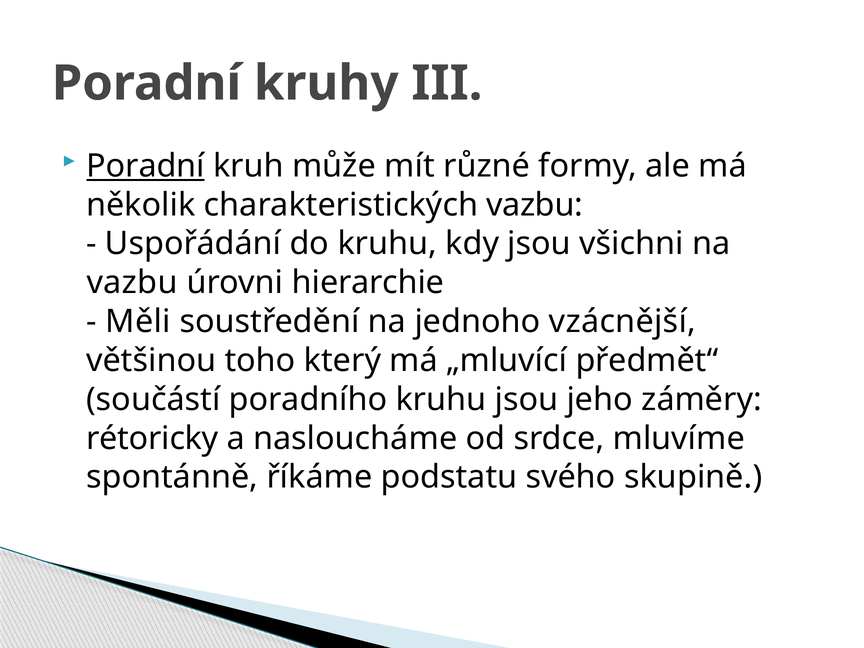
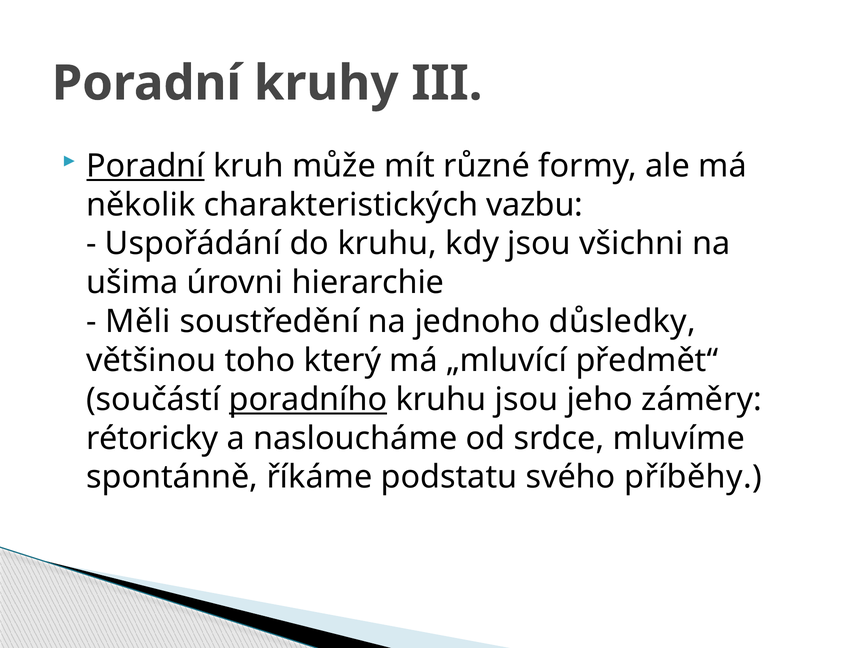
vazbu: vazbu -> ušima (132, 283)
vzácnější: vzácnější -> důsledky (622, 322)
poradního underline: none -> present (308, 399)
skupině: skupině -> příběhy (693, 477)
